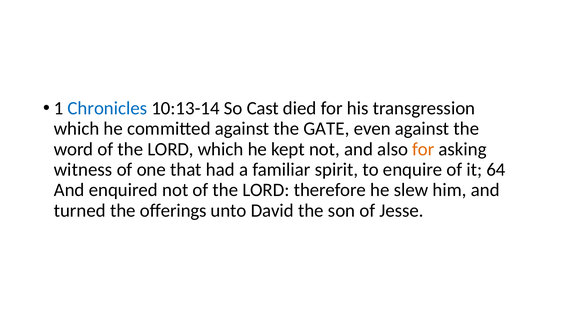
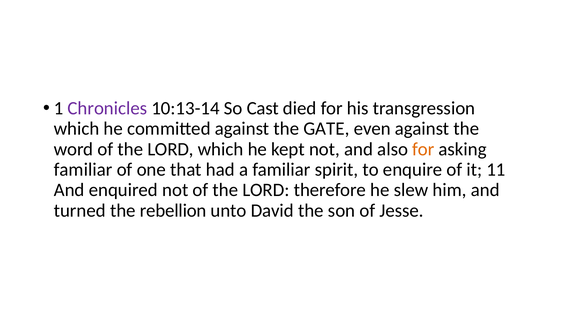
Chronicles colour: blue -> purple (107, 108)
witness: witness -> familiar (83, 169)
64: 64 -> 11 (496, 169)
offerings: offerings -> rebellion (173, 210)
